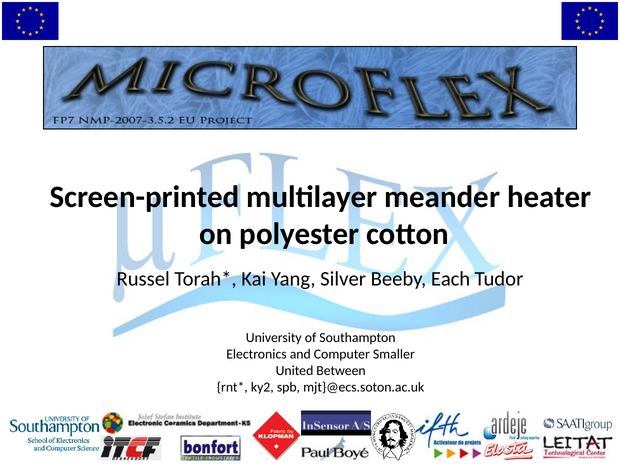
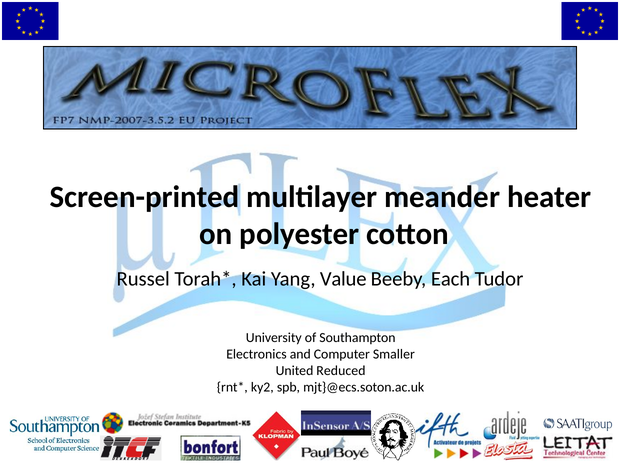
Silver: Silver -> Value (343, 279)
Between: Between -> Reduced (341, 371)
